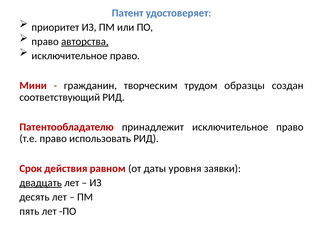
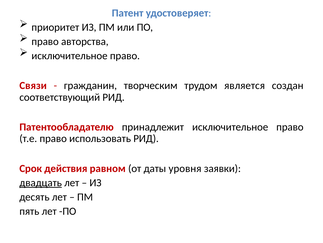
авторства underline: present -> none (85, 41)
Мини: Мини -> Связи (33, 85)
образцы: образцы -> является (245, 85)
